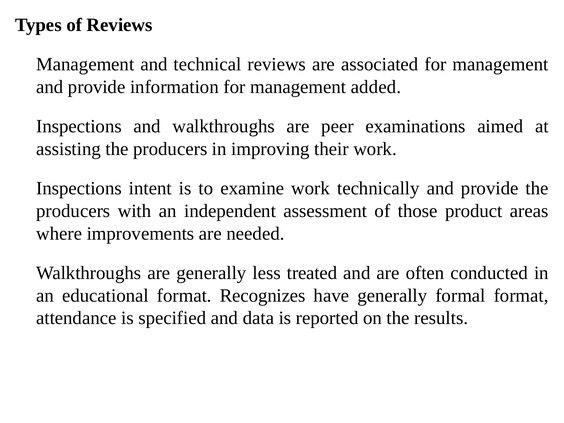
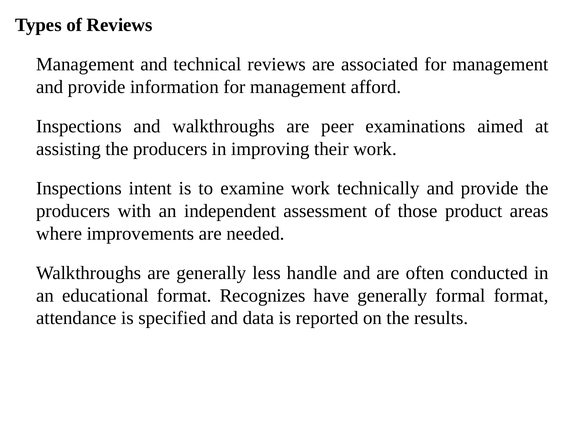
added: added -> afford (376, 87)
treated: treated -> handle (312, 273)
